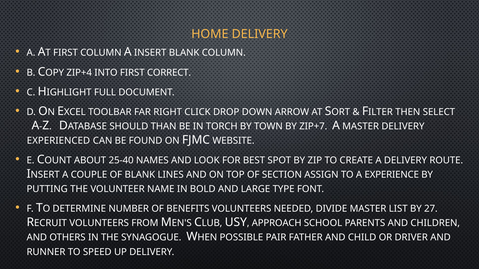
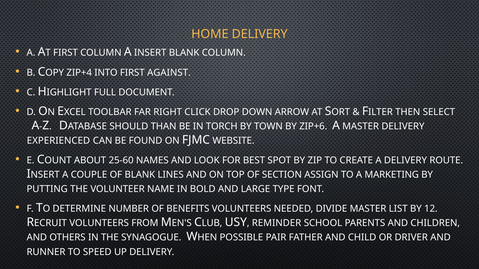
CORRECT: CORRECT -> AGAINST (169, 73)
ZIP+7: ZIP+7 -> ZIP+6 (313, 127)
25-40: 25-40 -> 25-60 (121, 161)
EXPERIENCE: EXPERIENCE -> MARKETING (392, 175)
27: 27 -> 12 (431, 209)
APPROACH: APPROACH -> REMINDER (277, 224)
